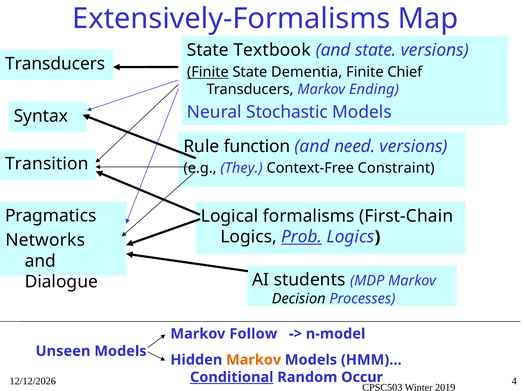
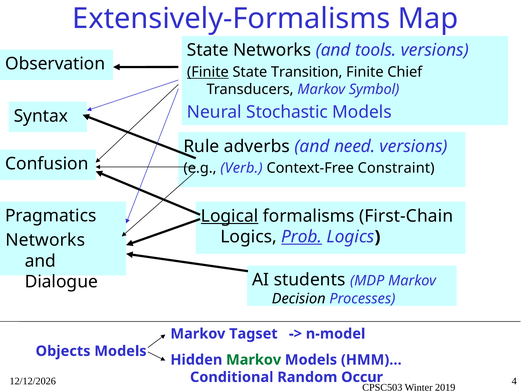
State Textbook: Textbook -> Networks (272, 50)
and state: state -> tools (376, 50)
Transducers: Transducers -> Observation (55, 64)
Dementia: Dementia -> Transition (307, 72)
Ending: Ending -> Symbol (374, 90)
function: function -> adverbs (257, 147)
Transition: Transition -> Confusion (47, 164)
They: They -> Verb (241, 168)
Logical underline: none -> present (230, 216)
Follow: Follow -> Tagset (253, 334)
Unseen: Unseen -> Objects (63, 352)
Markov colour: orange -> green (254, 360)
Conditional underline: present -> none (232, 378)
